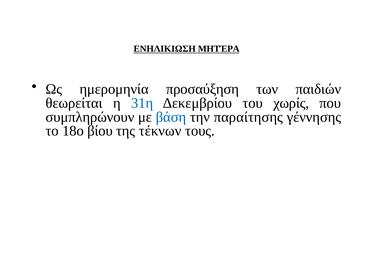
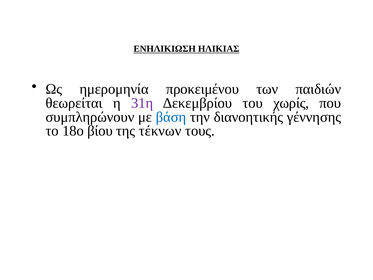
ΜΗΤΈΡΑ: ΜΗΤΈΡΑ -> ΗΛΙΚΙΑΣ (219, 49)
προσαύξηση: προσαύξηση -> προκειμένου (203, 89)
31η colour: blue -> purple (142, 103)
παραίτησης: παραίτησης -> διανοητικής (249, 117)
